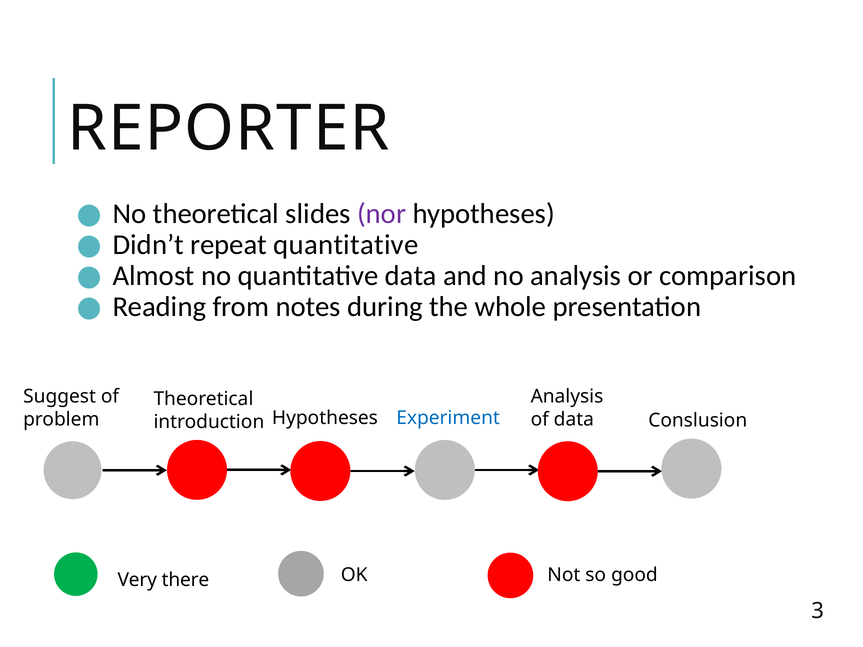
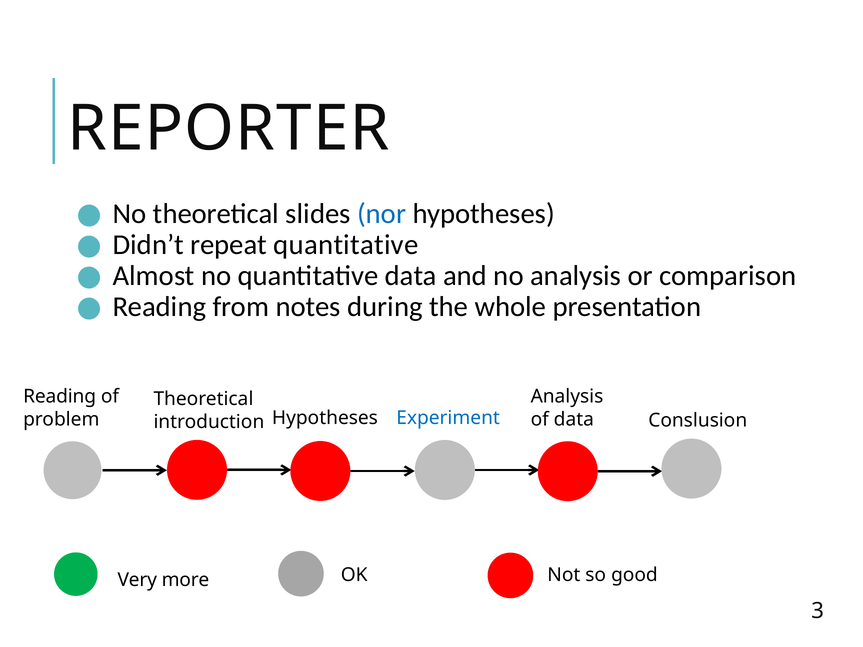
nor colour: purple -> blue (382, 214)
Suggest: Suggest -> Reading (60, 397)
there: there -> more (185, 580)
